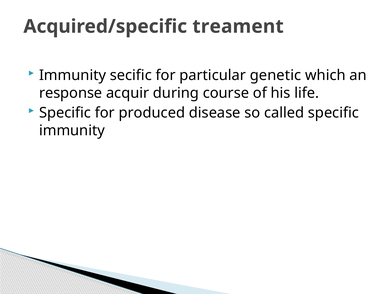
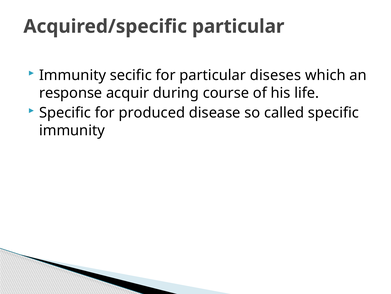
Acquired/specific treament: treament -> particular (238, 26)
genetic: genetic -> diseses (275, 75)
